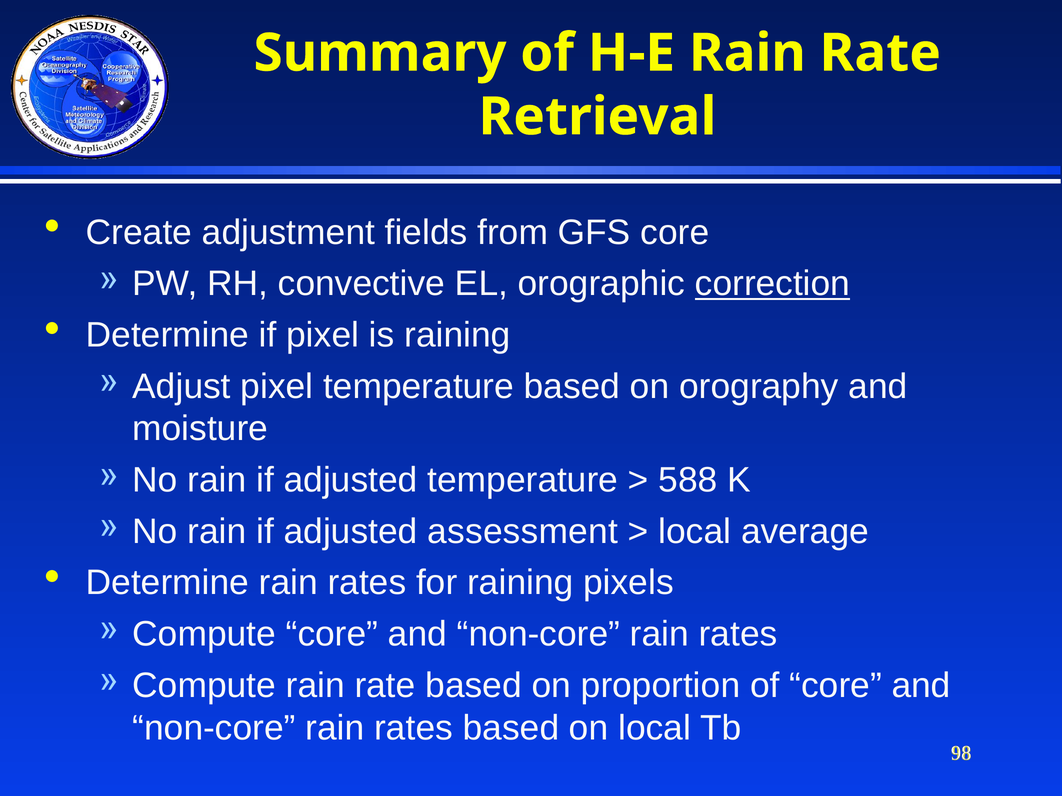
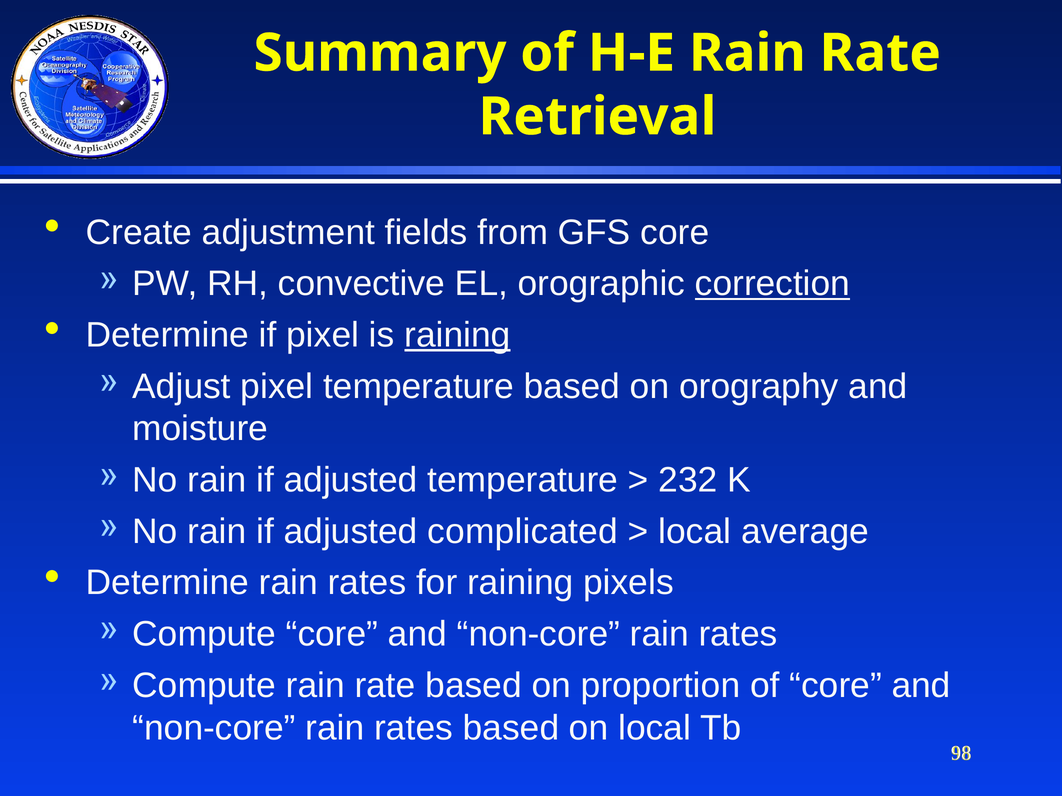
raining underline: none -> present (458, 335)
588: 588 -> 232 (688, 480)
assessment: assessment -> complicated (523, 532)
